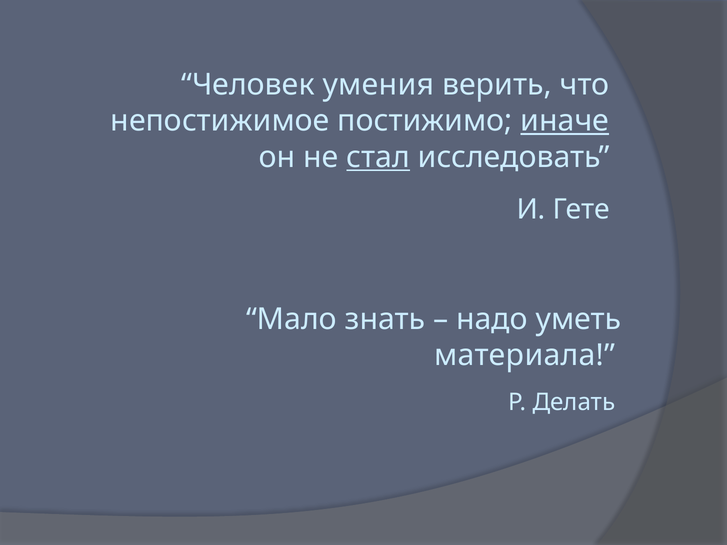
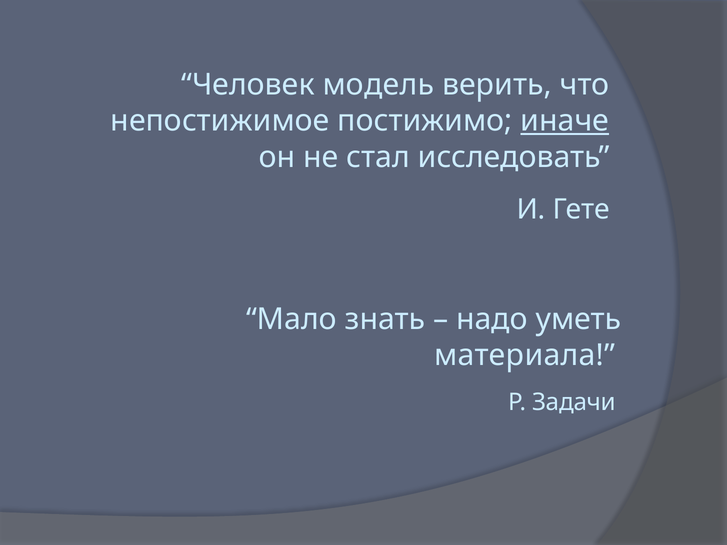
умения: умения -> модель (378, 85)
стал underline: present -> none (378, 157)
Делать: Делать -> Задачи (574, 402)
